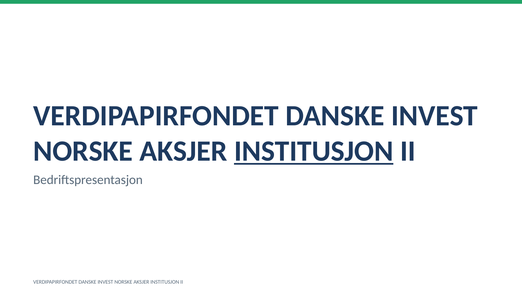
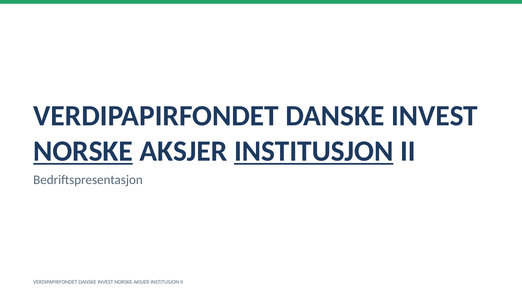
NORSKE underline: none -> present (83, 151)
